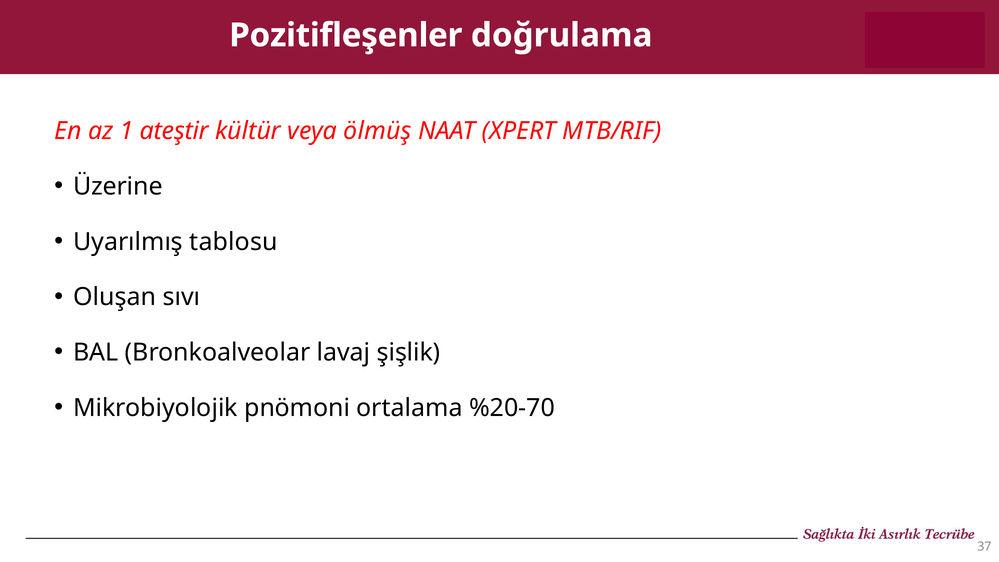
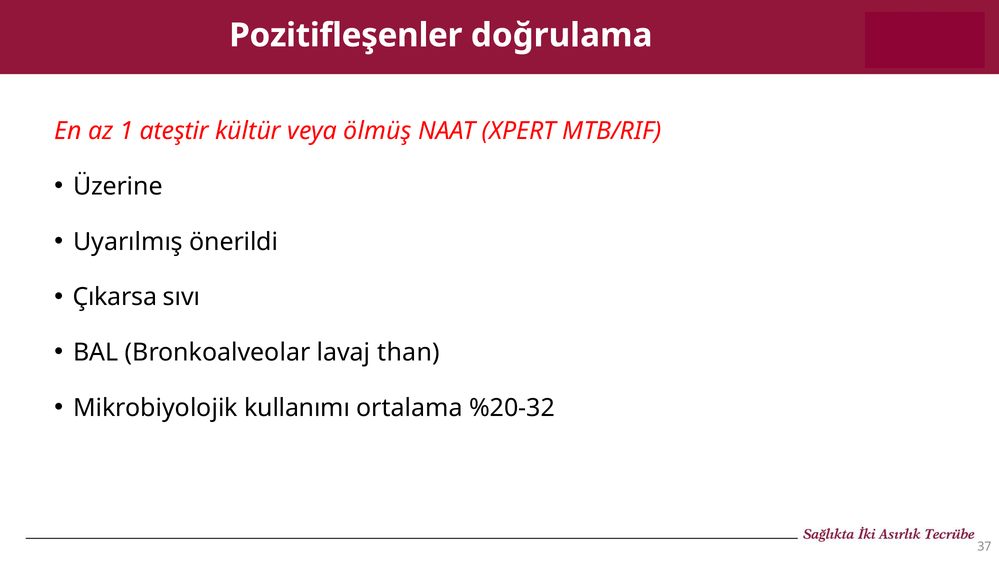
tablosu: tablosu -> önerildi (234, 242)
Oluşan: Oluşan -> Çıkarsa (115, 297)
şişlik: şişlik -> than (408, 352)
pnömoni: pnömoni -> kullanımı (297, 408)
%20-70: %20-70 -> %20-32 (512, 408)
